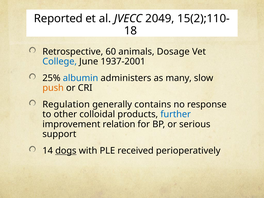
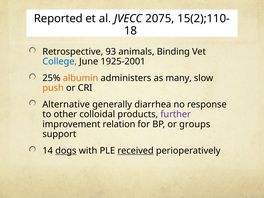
2049: 2049 -> 2075 (160, 19)
60: 60 -> 93 (111, 52)
Dosage: Dosage -> Binding (173, 52)
1937-2001: 1937-2001 -> 1925-2001 (123, 62)
albumin colour: blue -> orange (81, 78)
Regulation: Regulation -> Alternative (66, 104)
contains: contains -> diarrhea (153, 104)
further colour: blue -> purple (176, 114)
serious: serious -> groups (195, 124)
received underline: none -> present (136, 151)
